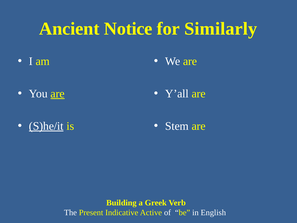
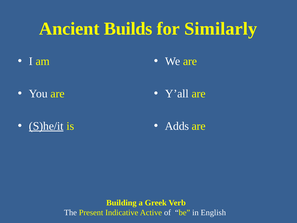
Notice: Notice -> Builds (128, 29)
are underline: present -> none (58, 94)
Stem: Stem -> Adds (177, 126)
